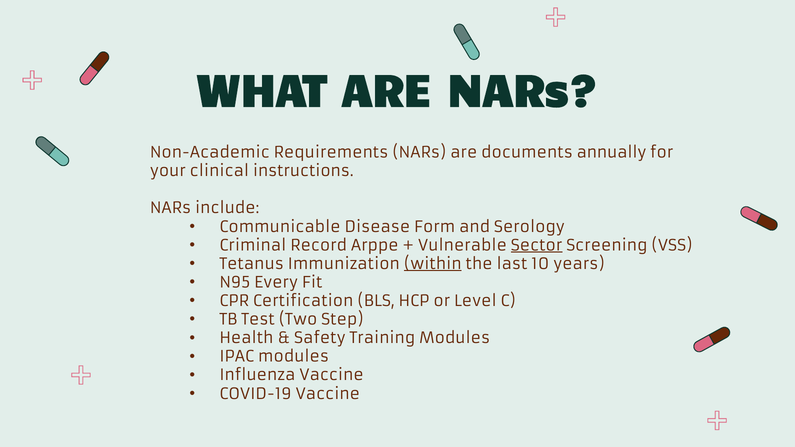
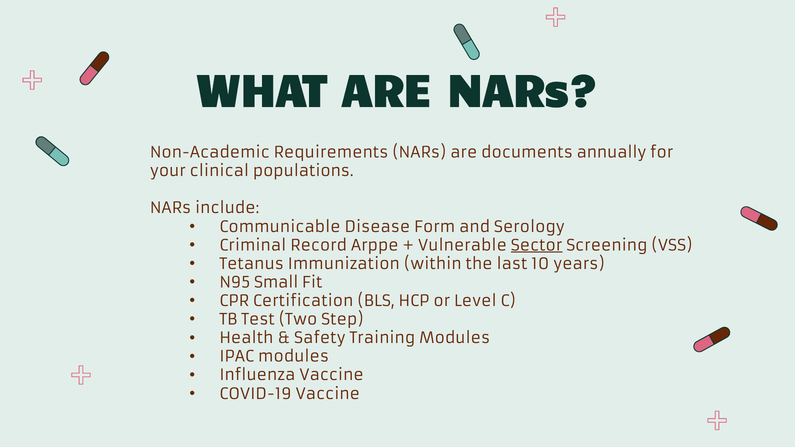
instructions: instructions -> populations (303, 171)
within underline: present -> none (433, 264)
Every: Every -> Small (276, 283)
